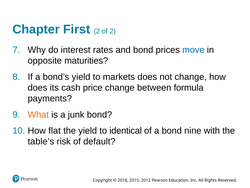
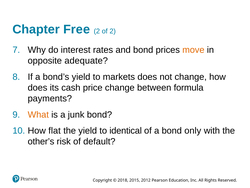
First: First -> Free (77, 29)
move colour: blue -> orange (193, 50)
maturities: maturities -> adequate (86, 61)
nine: nine -> only (193, 130)
table’s: table’s -> other’s (41, 141)
